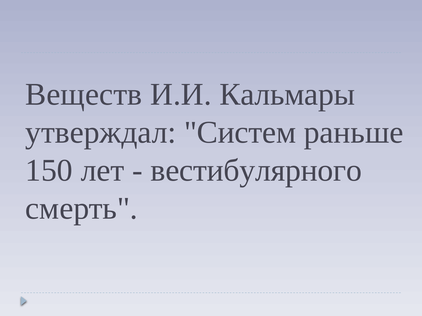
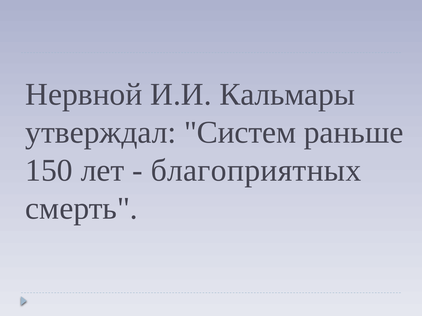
Веществ: Веществ -> Нервной (84, 95)
вестибулярного: вестибулярного -> благоприятных (256, 171)
